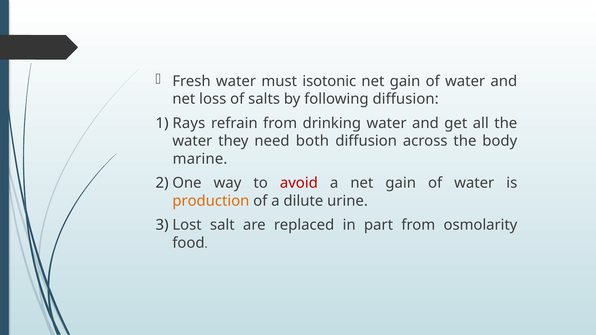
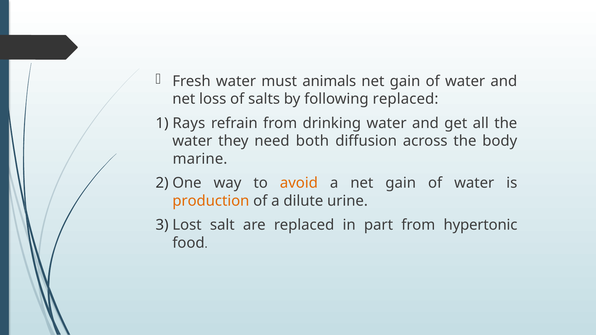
isotonic: isotonic -> animals (329, 81)
following diffusion: diffusion -> replaced (406, 99)
avoid colour: red -> orange (299, 183)
osmolarity: osmolarity -> hypertonic (481, 225)
